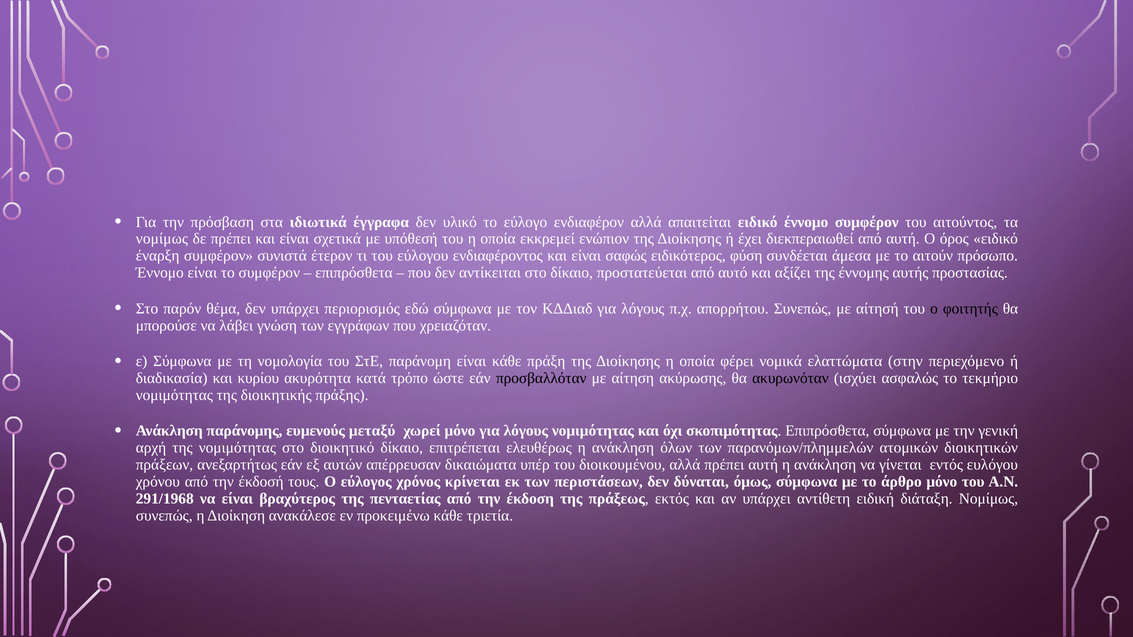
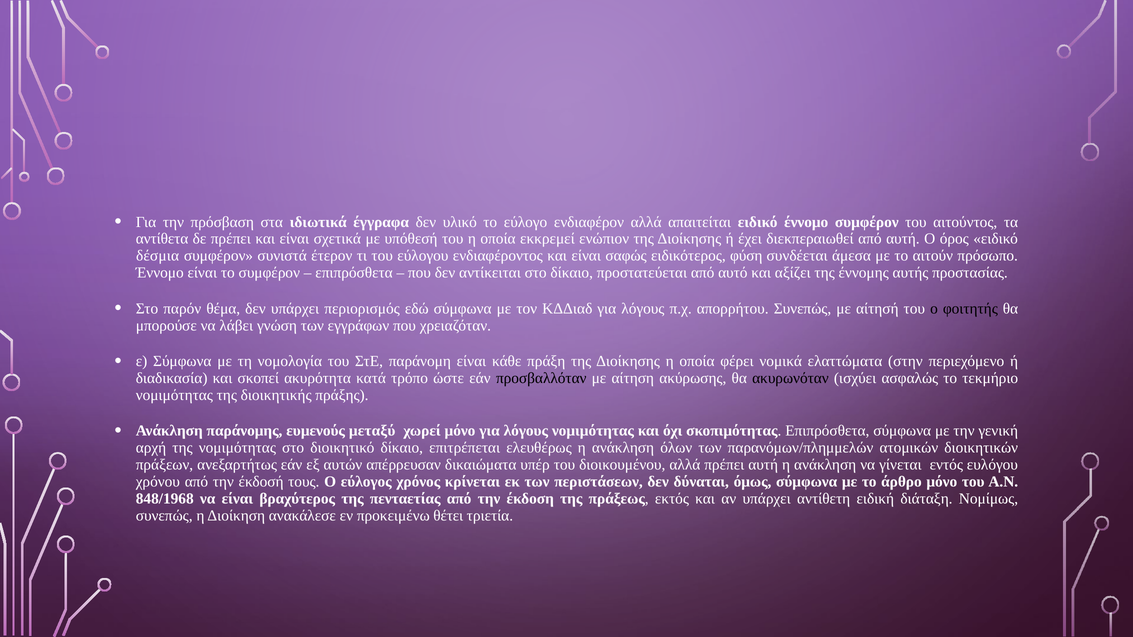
νομίμως: νομίμως -> αντίθετα (162, 239)
έναρξη: έναρξη -> δέσμια (158, 256)
κυρίου: κυρίου -> σκοπεί (258, 378)
291/1968: 291/1968 -> 848/1968 (165, 499)
προκειμένω κάθε: κάθε -> θέτει (448, 516)
